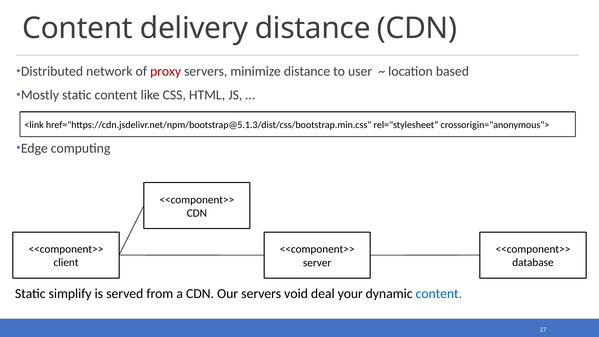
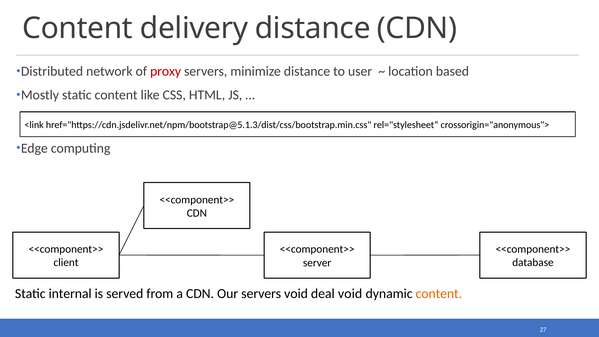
simplify: simplify -> internal (70, 294)
deal your: your -> void (350, 294)
content colour: blue -> orange (439, 294)
